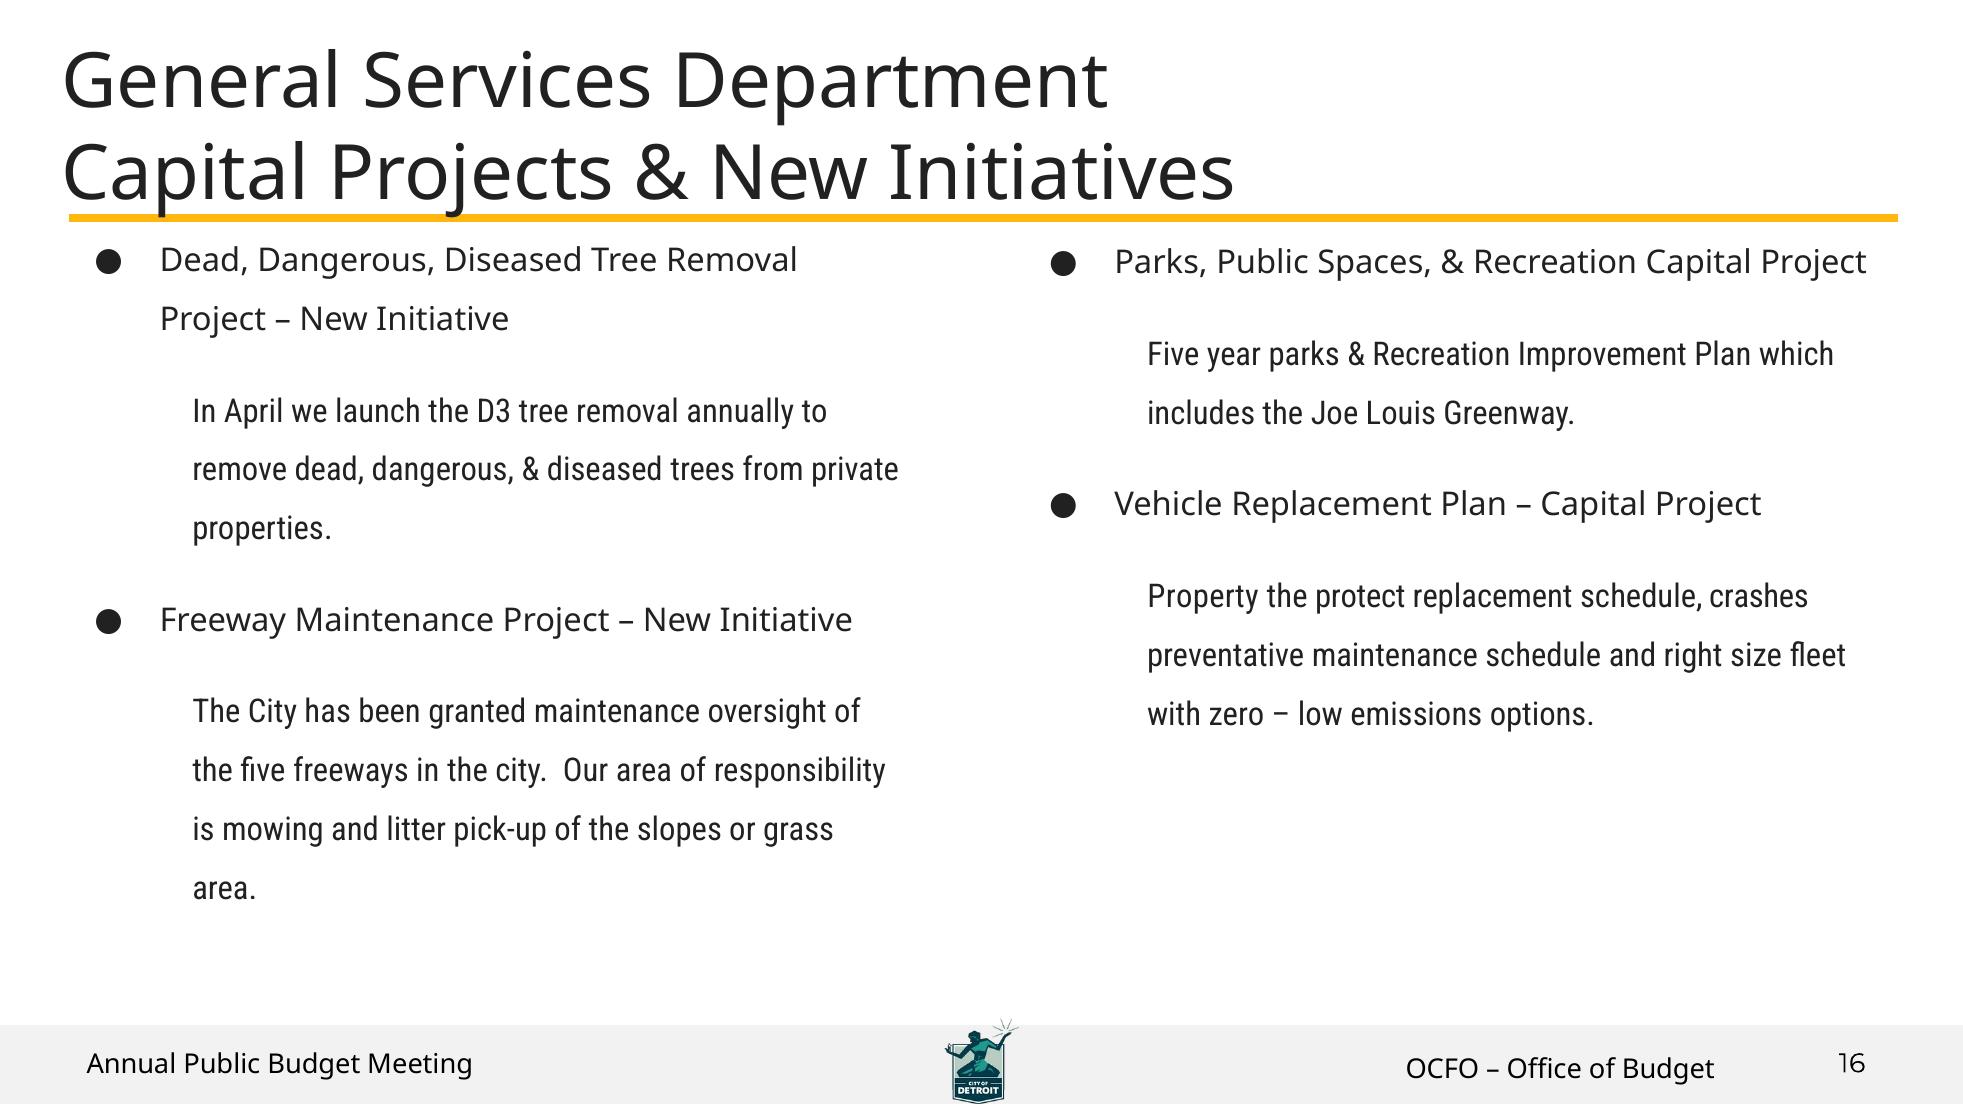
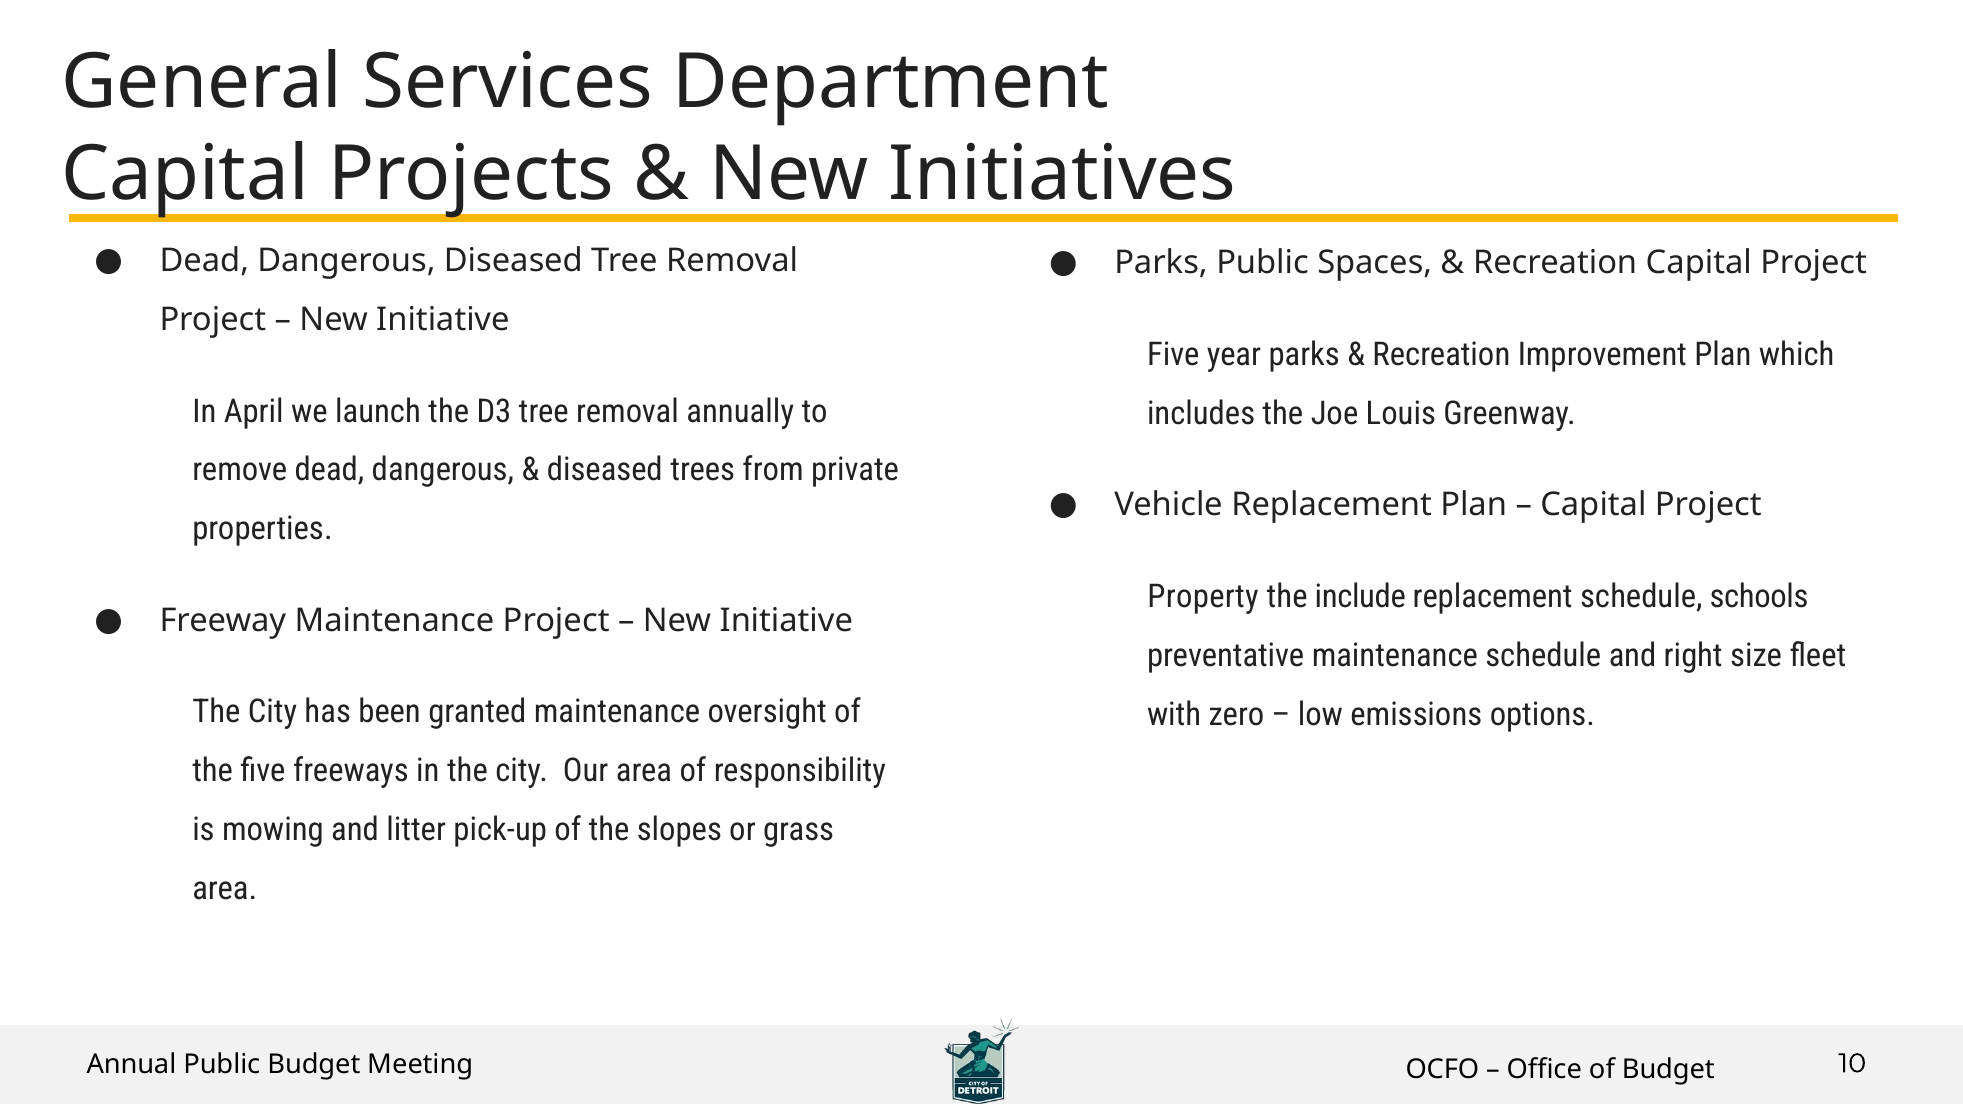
protect: protect -> include (1360, 597)
crashes: crashes -> schools (1759, 597)
16: 16 -> 10 (1852, 1064)
